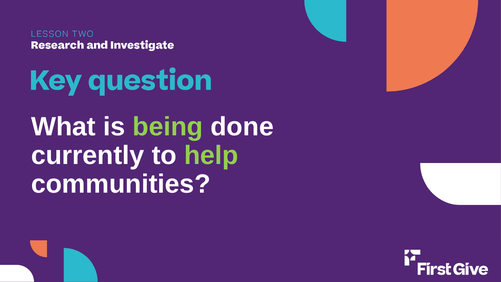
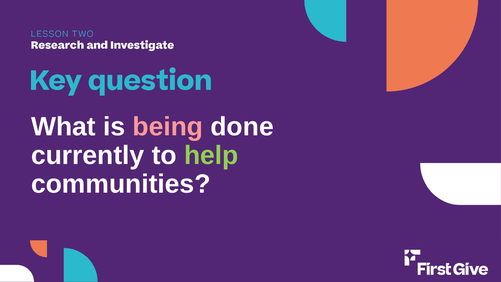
being colour: light green -> pink (168, 127)
